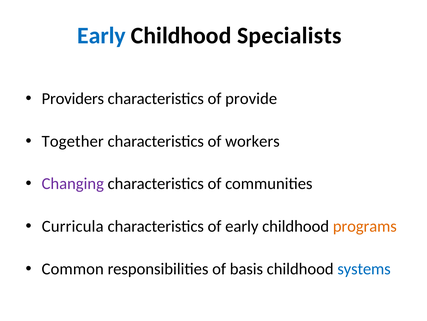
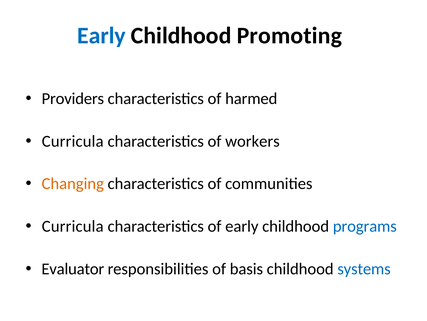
Specialists: Specialists -> Promoting (289, 35)
provide: provide -> harmed (251, 98)
Together: Together -> Curricula (73, 141)
Changing colour: purple -> orange (73, 183)
programs colour: orange -> blue (365, 226)
Common: Common -> Evaluator (73, 268)
